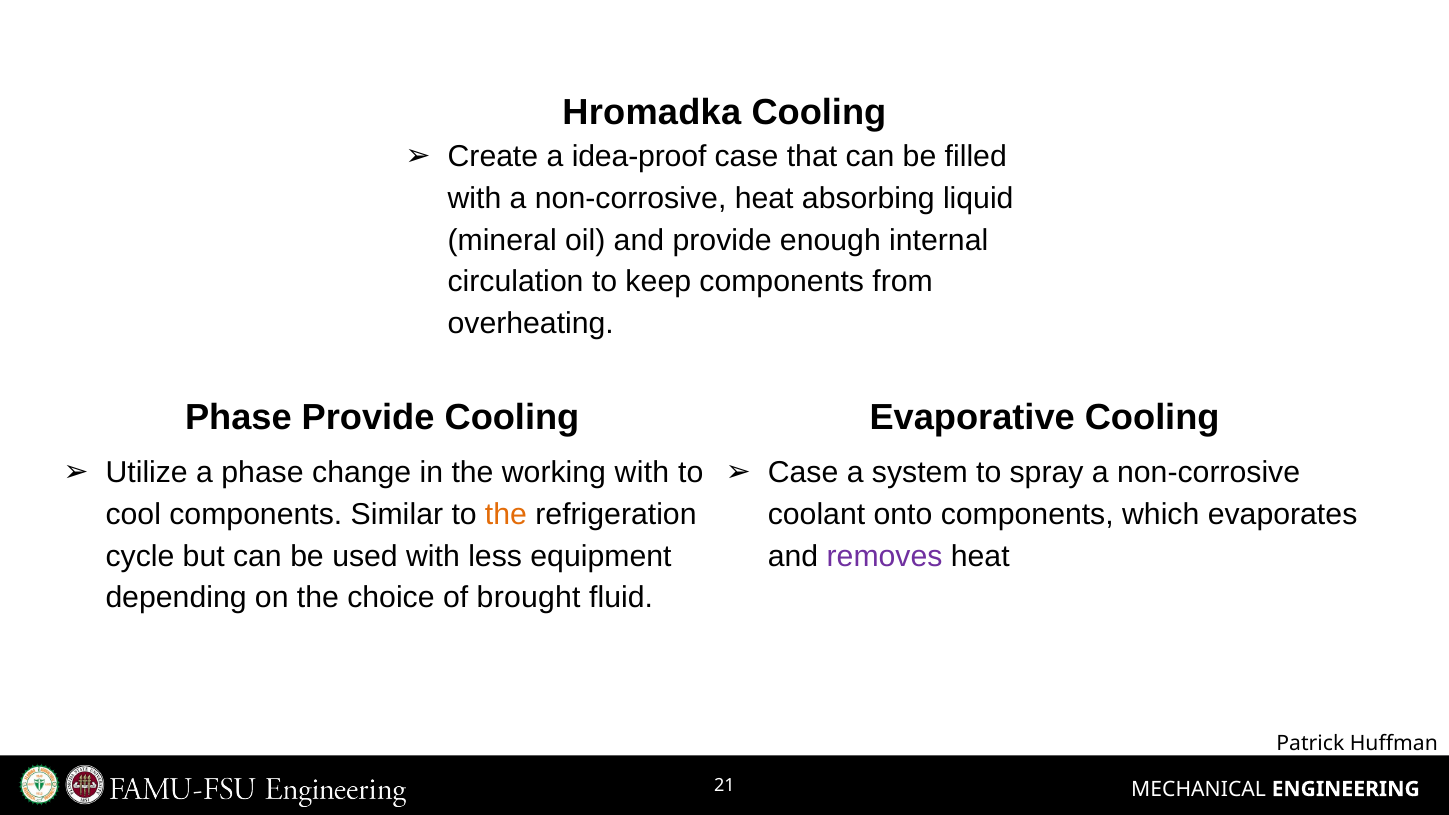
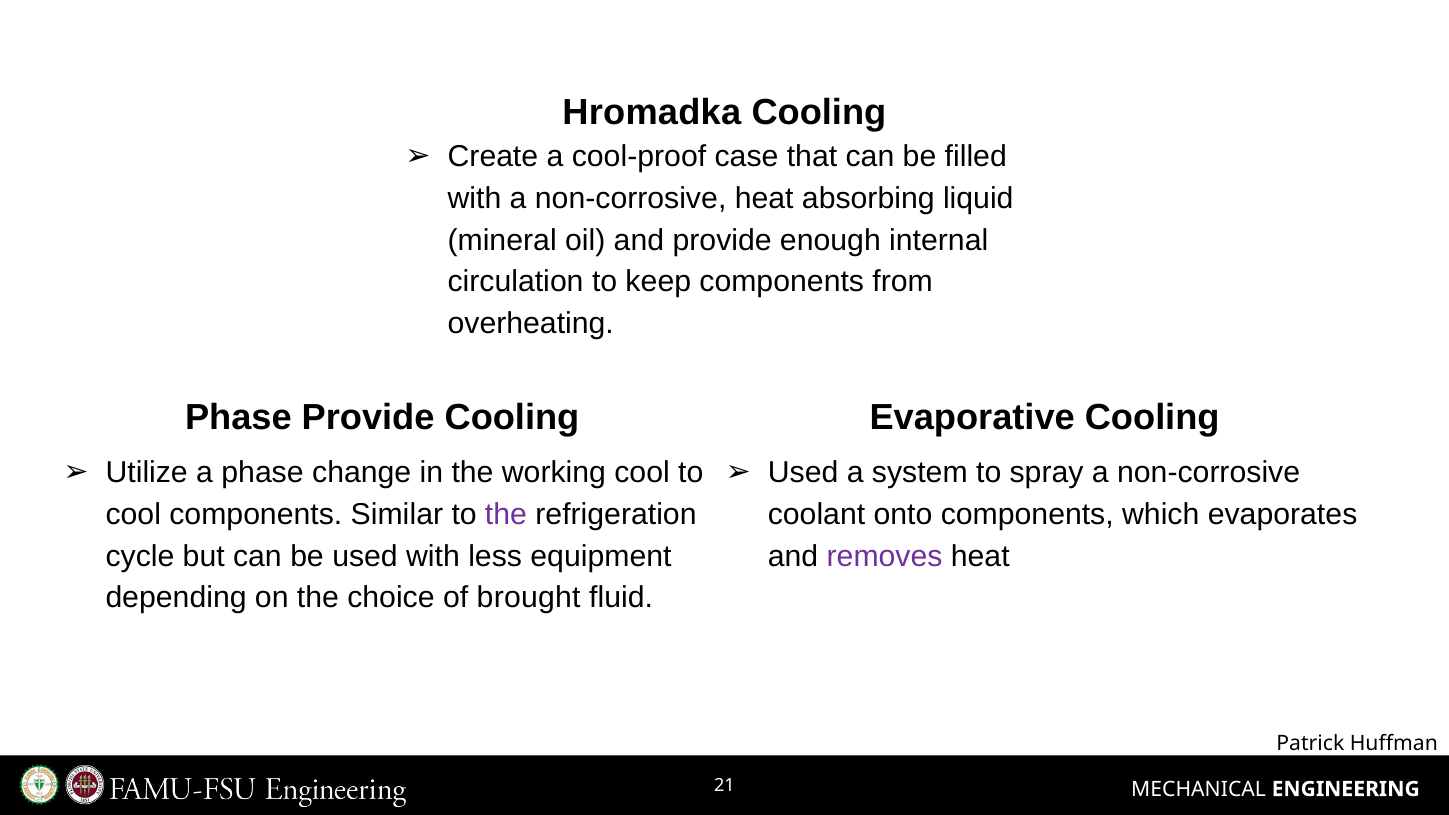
idea-proof: idea-proof -> cool-proof (639, 157)
working with: with -> cool (642, 473)
Case: Case -> Used (803, 473)
the colour: orange -> purple (506, 515)
